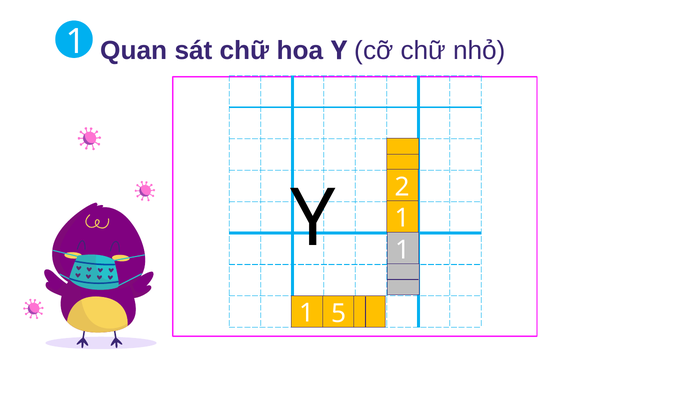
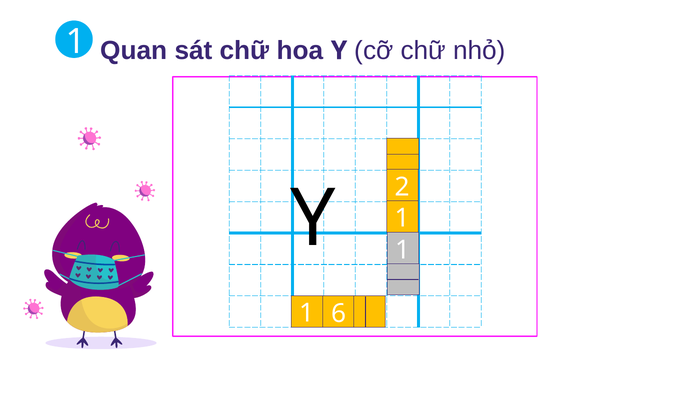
5: 5 -> 6 (339, 314)
